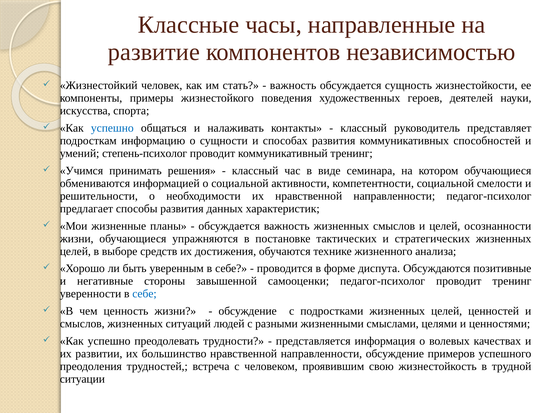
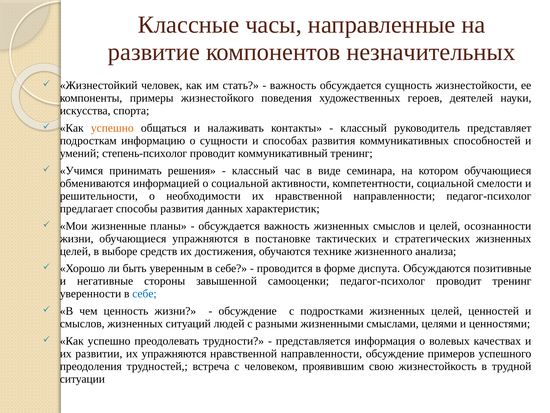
независимостью: независимостью -> незначительных (431, 52)
успешно colour: blue -> orange (112, 128)
их большинство: большинство -> упражняются (174, 353)
